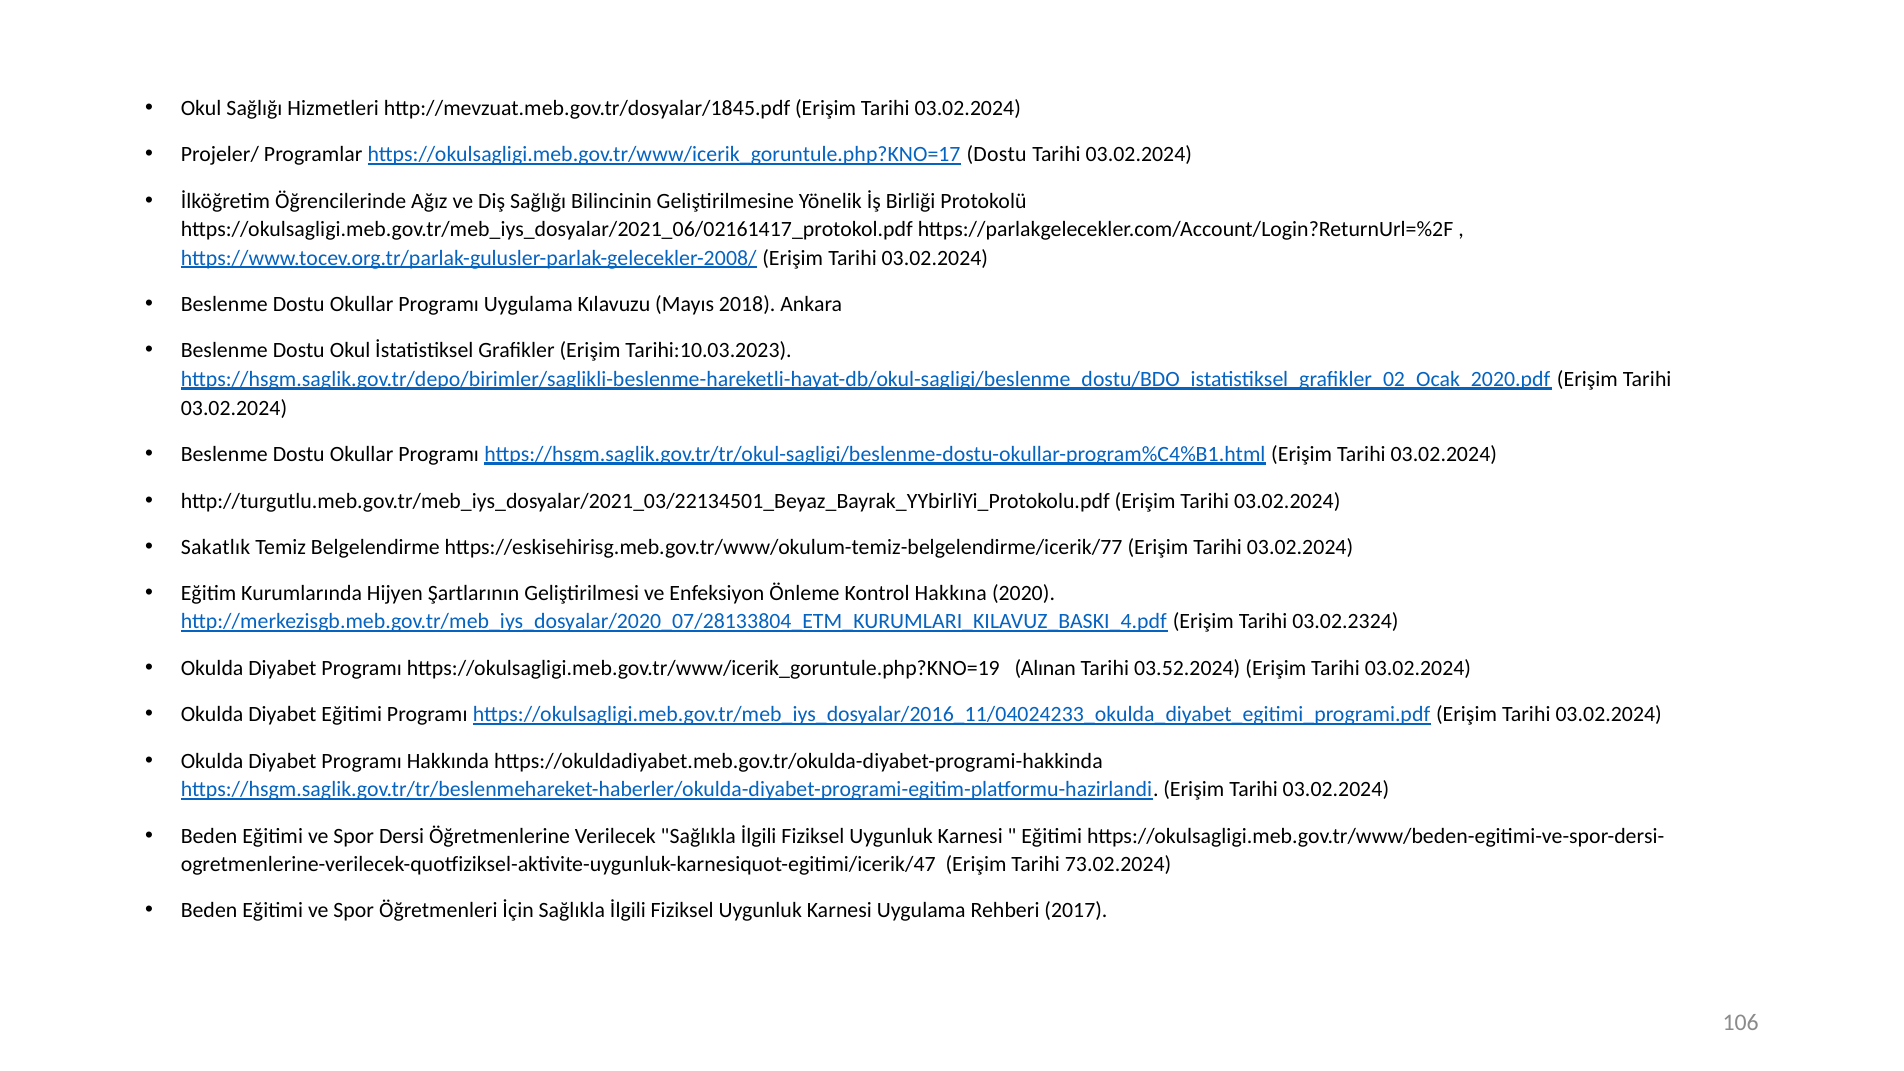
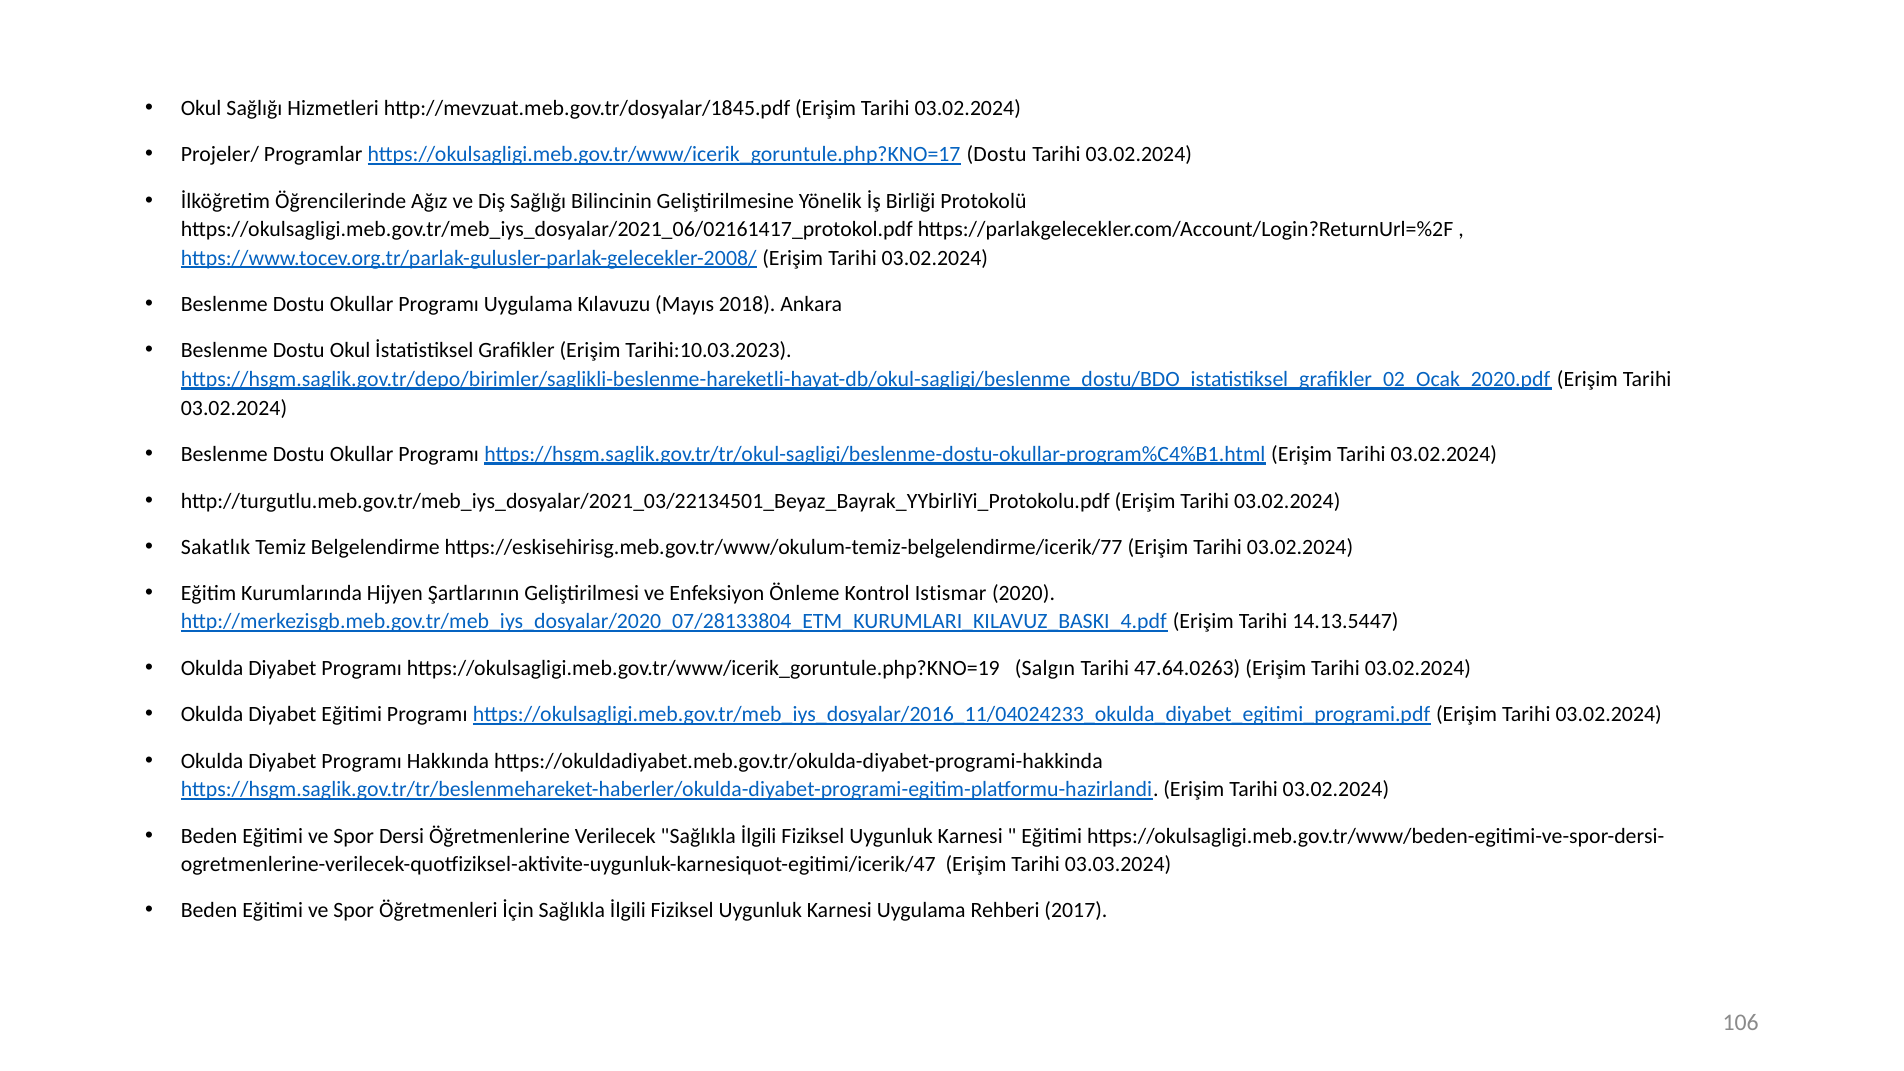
Hakkına: Hakkına -> Istismar (951, 593)
03.02.2324: 03.02.2324 -> 14.13.5447 (1345, 621)
Alınan: Alınan -> Salgın (1045, 668)
03.52.2024: 03.52.2024 -> 47.64.0263 (1187, 668)
73.02.2024: 73.02.2024 -> 03.03.2024 (1118, 865)
